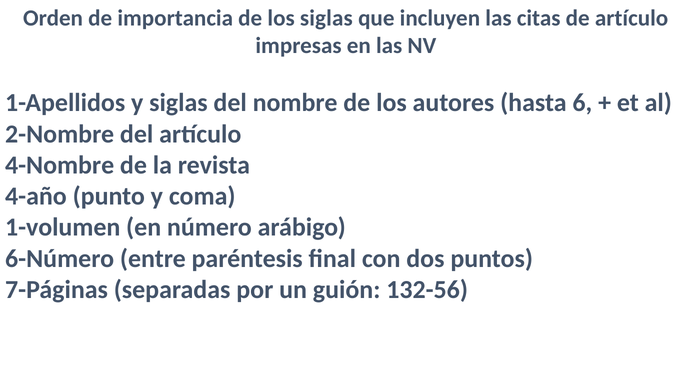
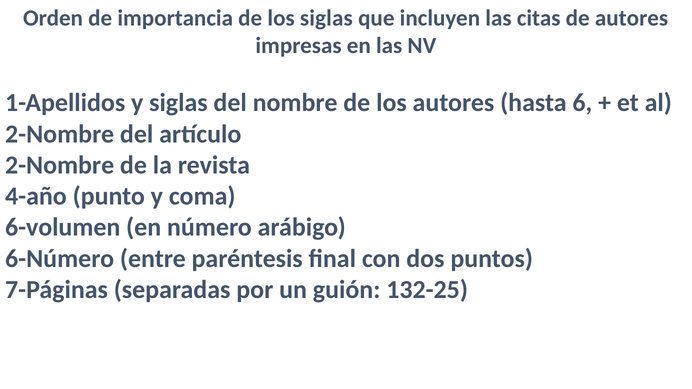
de artículo: artículo -> autores (632, 18)
4-Nombre: 4-Nombre -> 2-Nombre (60, 165)
1-volumen: 1-volumen -> 6-volumen (63, 228)
132-56: 132-56 -> 132-25 (427, 290)
